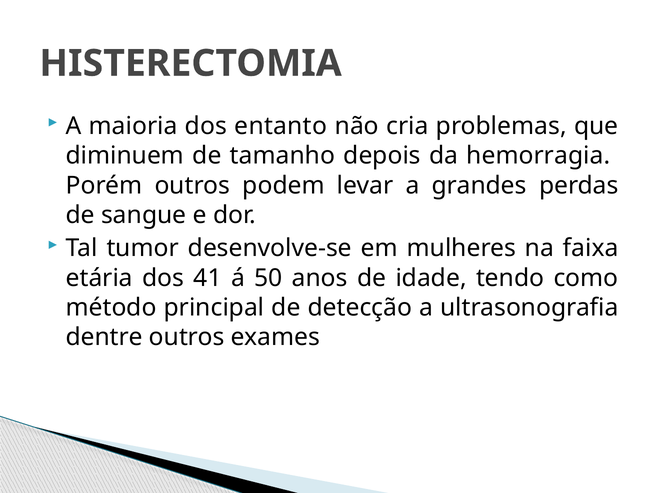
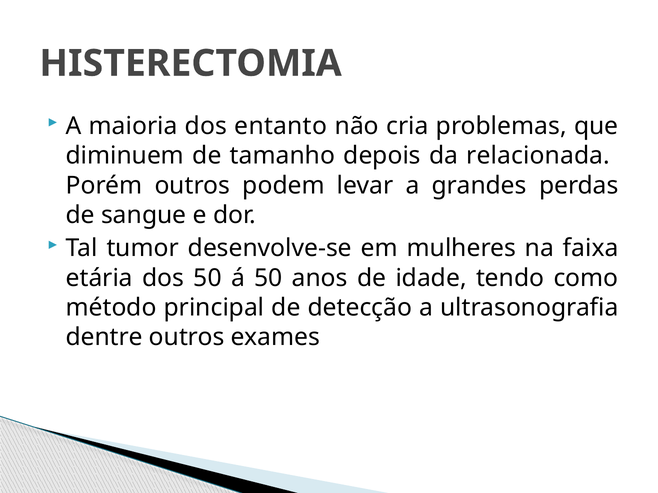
hemorragia: hemorragia -> relacionada (538, 156)
dos 41: 41 -> 50 (208, 278)
